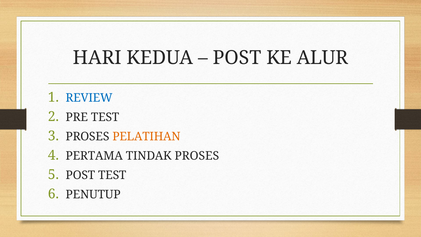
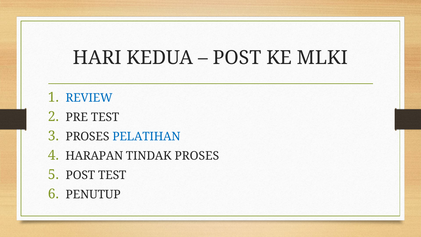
ALUR: ALUR -> MLKI (322, 58)
PELATIHAN colour: orange -> blue (146, 136)
PERTAMA: PERTAMA -> HARAPAN (94, 156)
